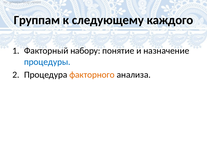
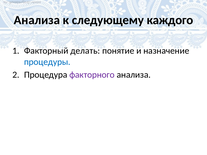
Группам: Группам -> Анализа (37, 20)
набору: набору -> делать (85, 51)
факторного colour: orange -> purple (92, 75)
